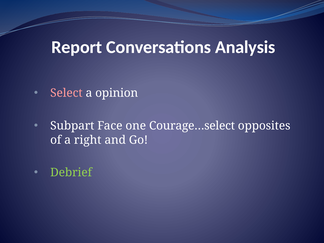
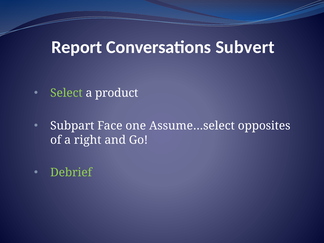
Analysis: Analysis -> Subvert (245, 47)
Select colour: pink -> light green (66, 93)
opinion: opinion -> product (117, 93)
Courage…select: Courage…select -> Assume…select (192, 126)
